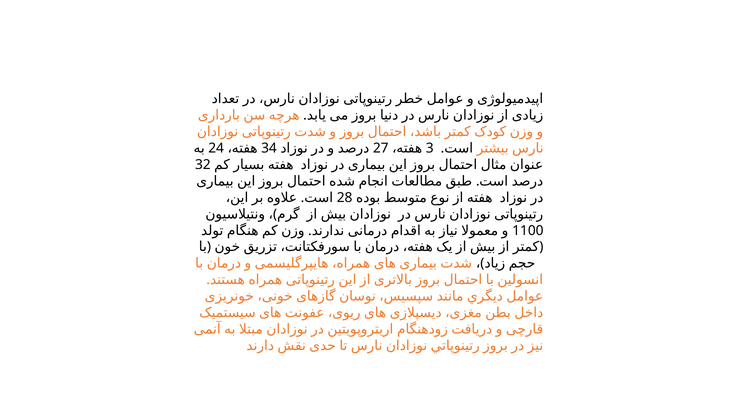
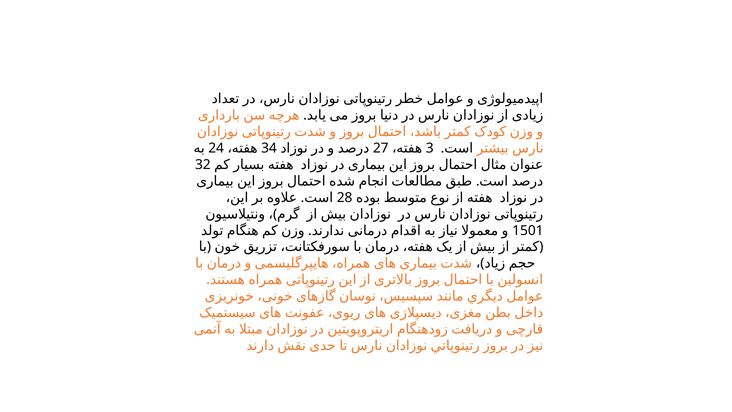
1100: 1100 -> 1501 (528, 230)
